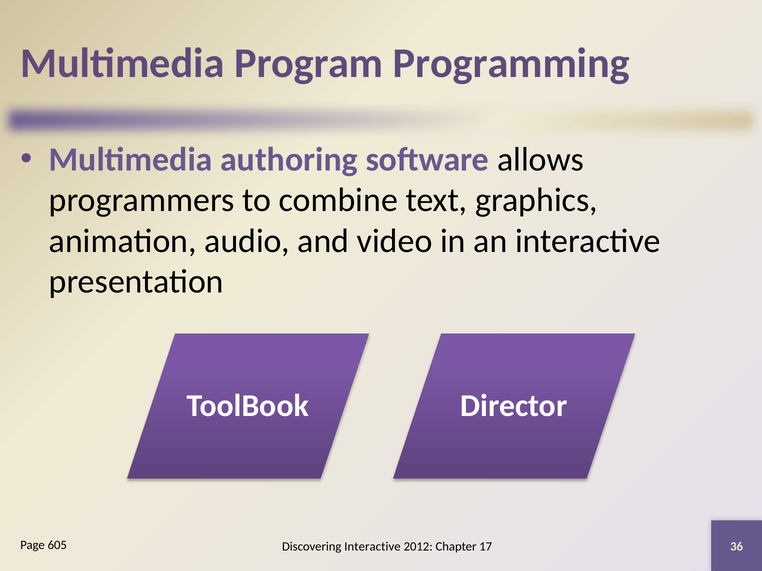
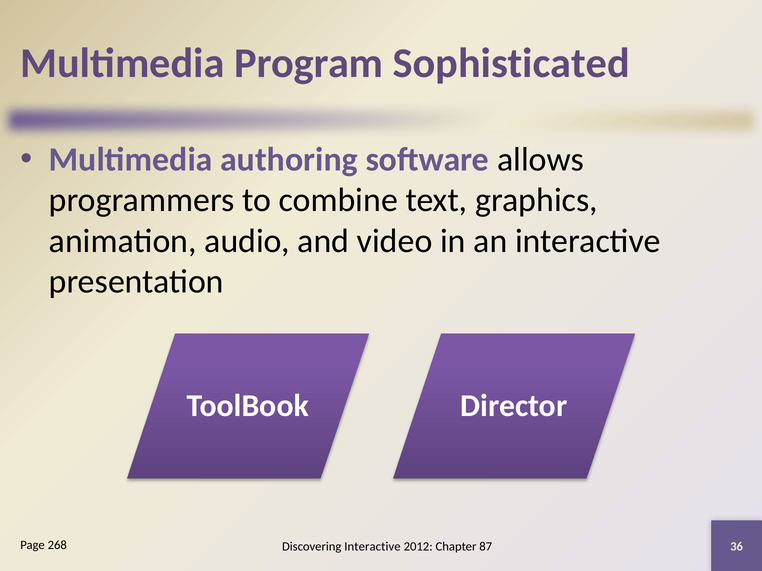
Programming: Programming -> Sophisticated (511, 63)
605: 605 -> 268 (57, 546)
17: 17 -> 87 (486, 547)
